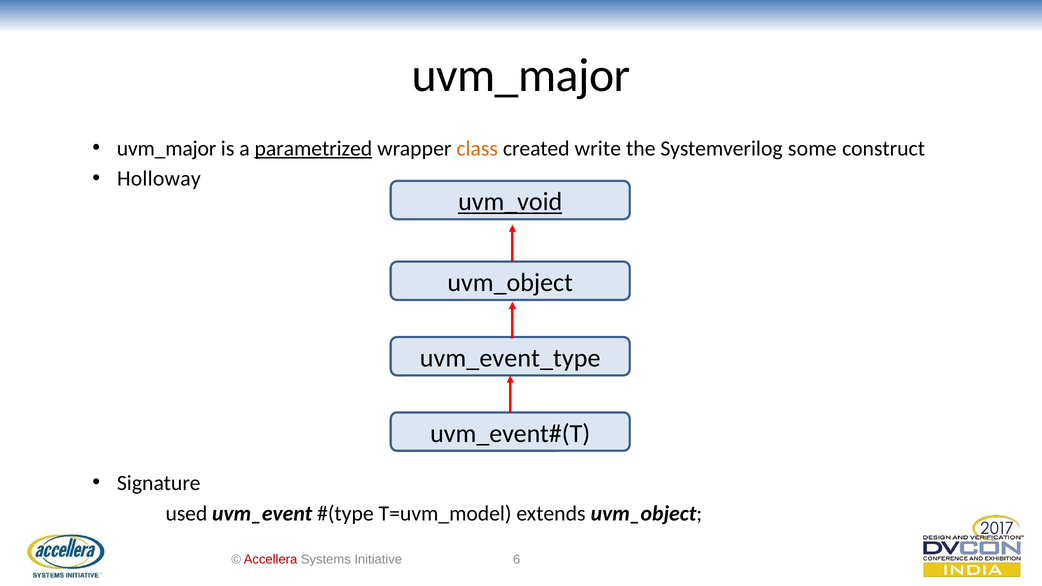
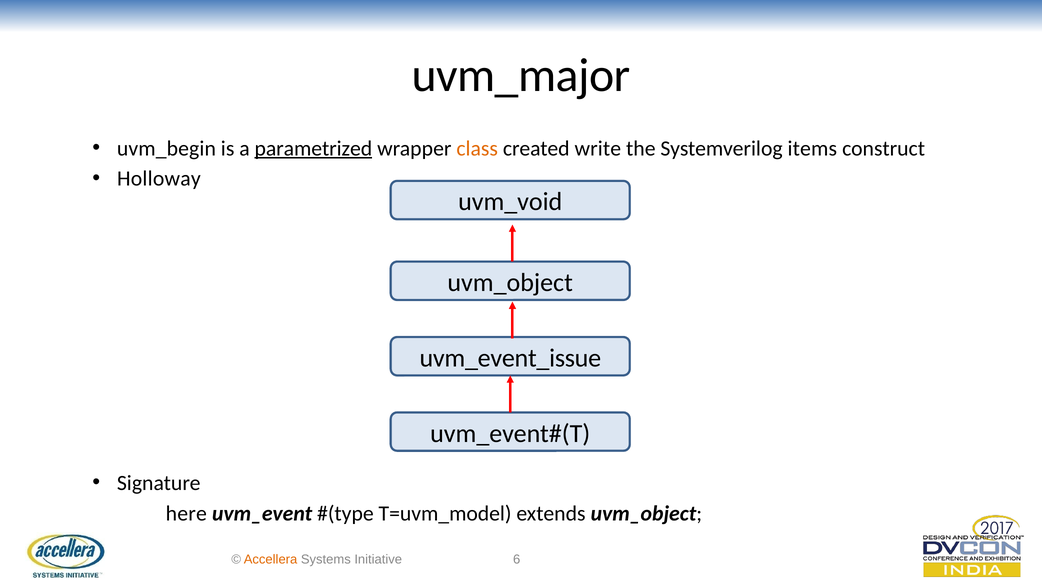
uvm_major: uvm_major -> uvm_begin (166, 148)
some: some -> items (812, 148)
uvm_void underline: present -> none (510, 202)
uvm_event_type: uvm_event_type -> uvm_event_issue (510, 358)
used: used -> here (186, 514)
Accellera colour: red -> orange (271, 560)
